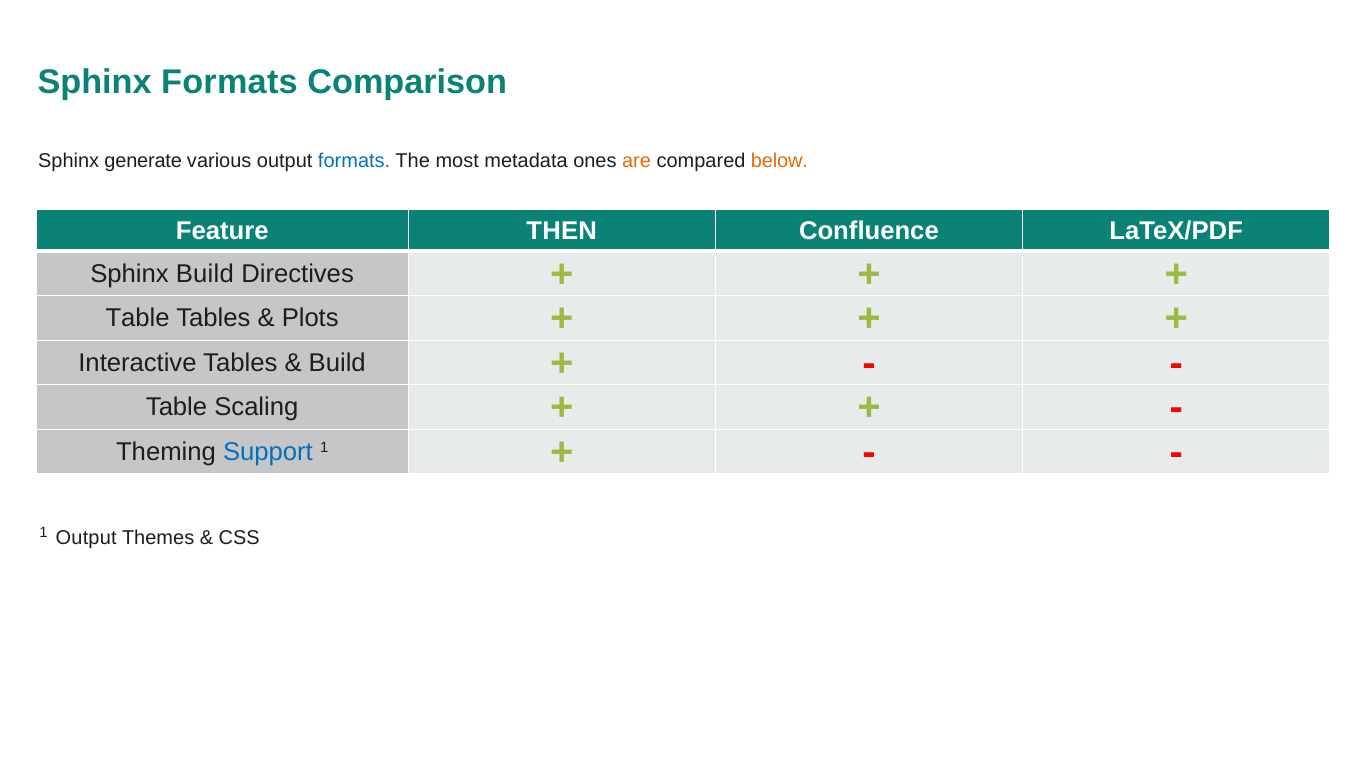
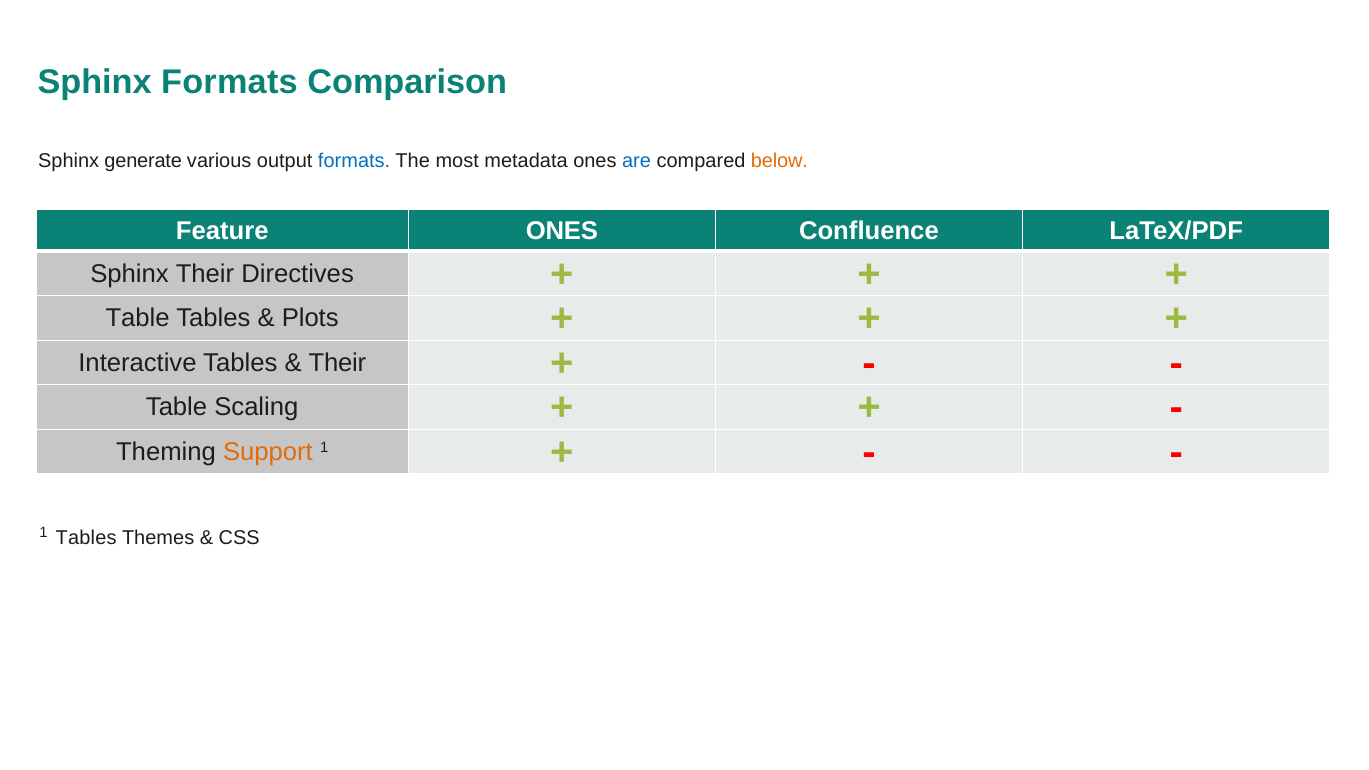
are colour: orange -> blue (637, 161)
Feature THEN: THEN -> ONES (562, 231)
Sphinx Build: Build -> Their (205, 274)
Build: Build -> Their (337, 363)
Support colour: blue -> orange (268, 452)
1 Output: Output -> Tables (86, 538)
